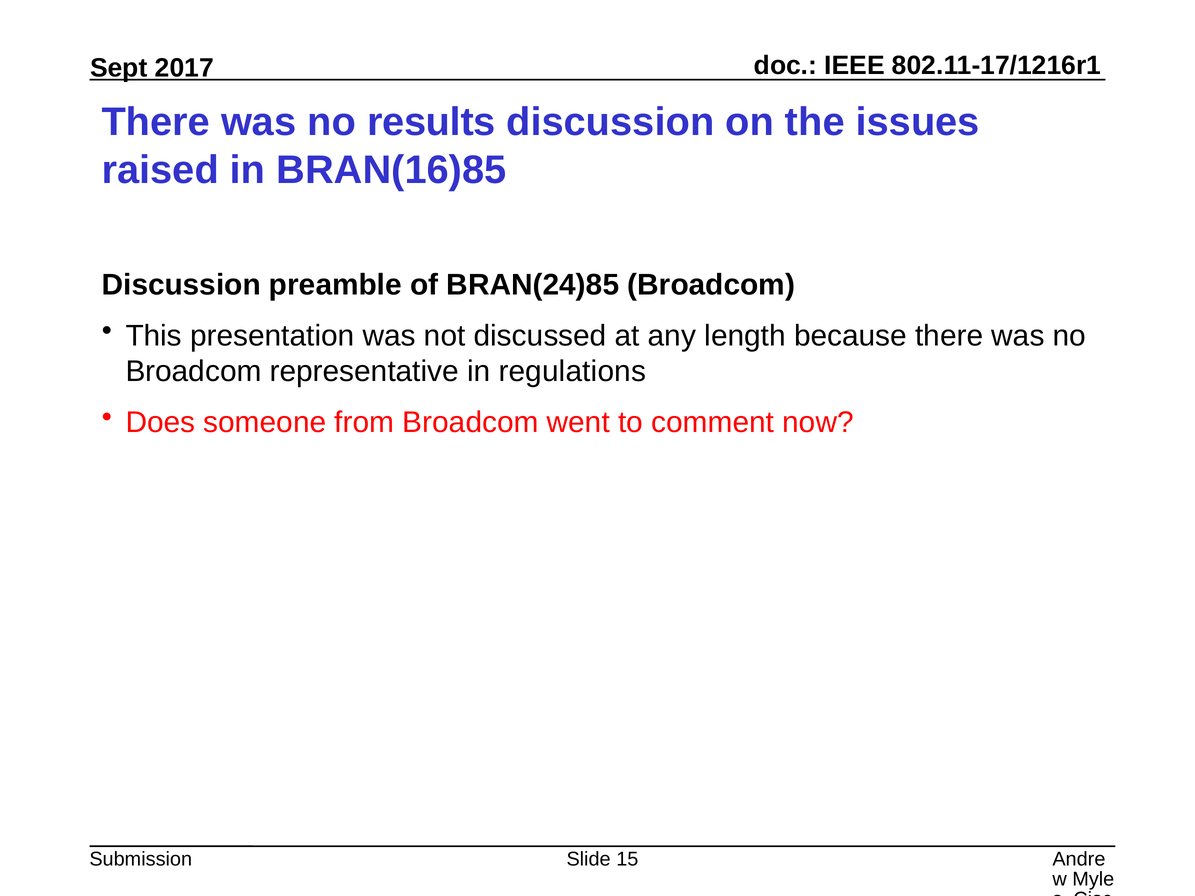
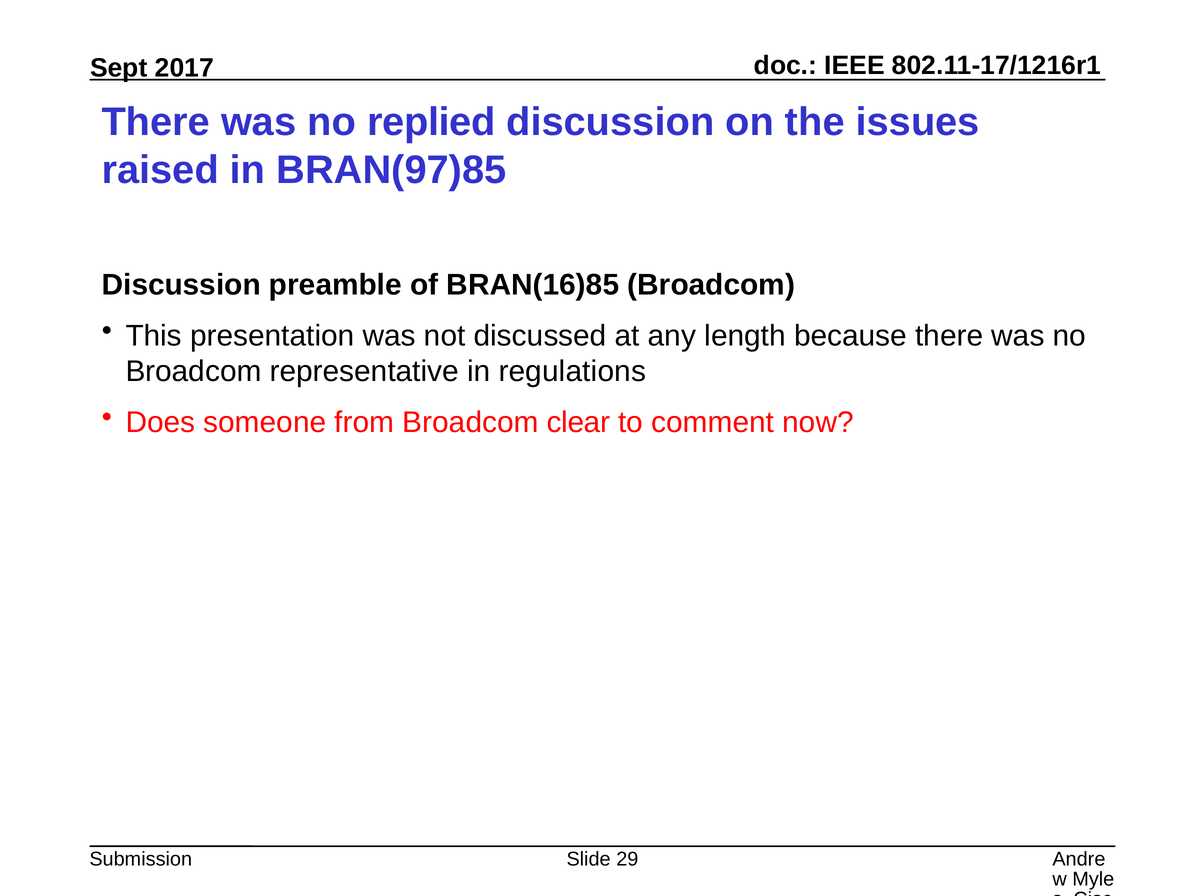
results: results -> replied (431, 122)
BRAN(16)85: BRAN(16)85 -> BRAN(97)85 (391, 170)
BRAN(24)85: BRAN(24)85 -> BRAN(16)85 (533, 285)
went: went -> clear (578, 422)
15: 15 -> 29 (627, 860)
